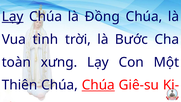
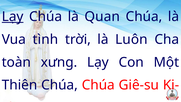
Đồng: Đồng -> Quan (102, 17)
Bước: Bước -> Luôn (131, 39)
Chúa underline: present -> none (98, 85)
